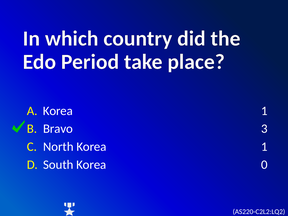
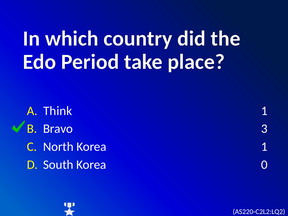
Korea: Korea -> Think (58, 111)
